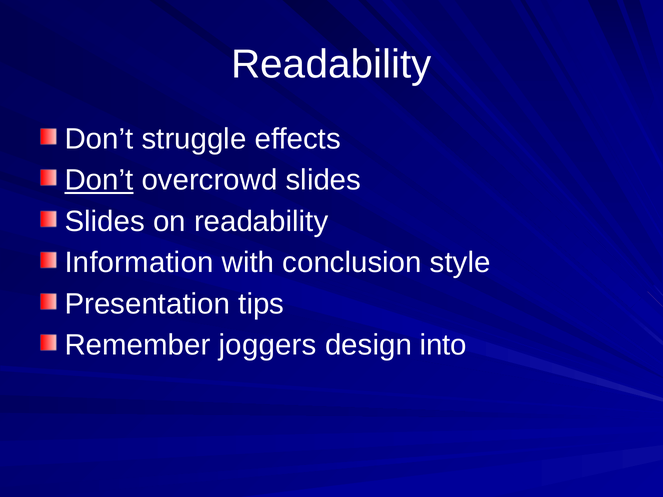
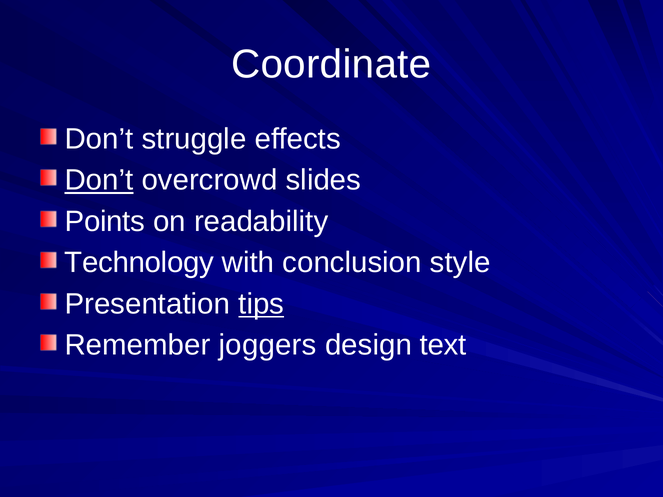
Readability: Readability -> Coordinate (331, 64)
Slides: Slides -> Points (105, 222)
Information: Information -> Technology (139, 263)
tips underline: none -> present (261, 304)
into: into -> text (443, 345)
